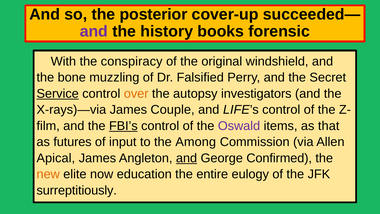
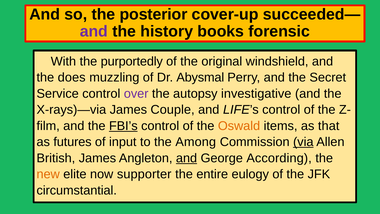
conspiracy: conspiracy -> purportedly (132, 61)
bone: bone -> does (72, 77)
Falsified: Falsified -> Abysmal (200, 77)
Service underline: present -> none (58, 93)
over colour: orange -> purple (136, 93)
investigators: investigators -> investigative (256, 93)
Oswald colour: purple -> orange (239, 126)
via underline: none -> present (303, 142)
Apical: Apical -> British (56, 158)
Confirmed: Confirmed -> According (279, 158)
education: education -> supporter (144, 174)
surreptitiously: surreptitiously -> circumstantial (77, 190)
